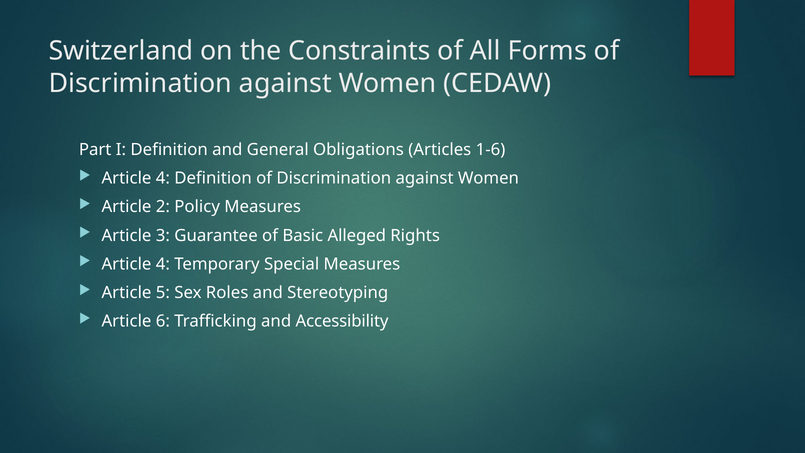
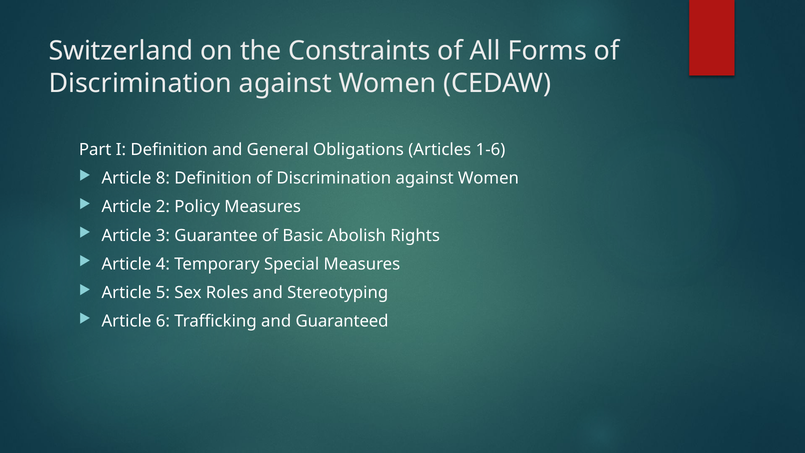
4: 4 -> 8 (163, 178)
Alleged: Alleged -> Abolish (357, 235)
Accessibility: Accessibility -> Guaranteed (342, 321)
